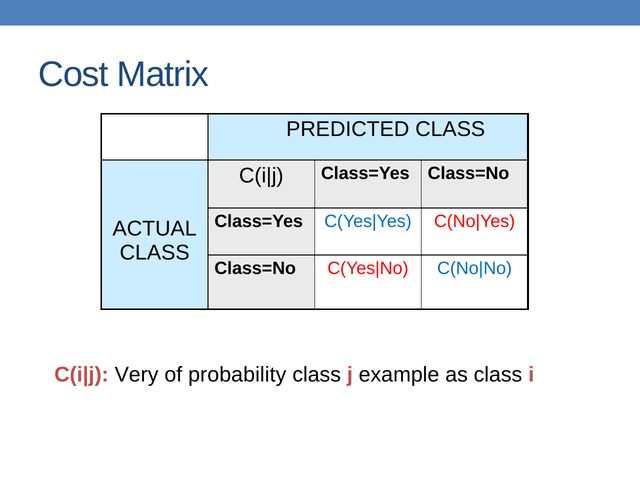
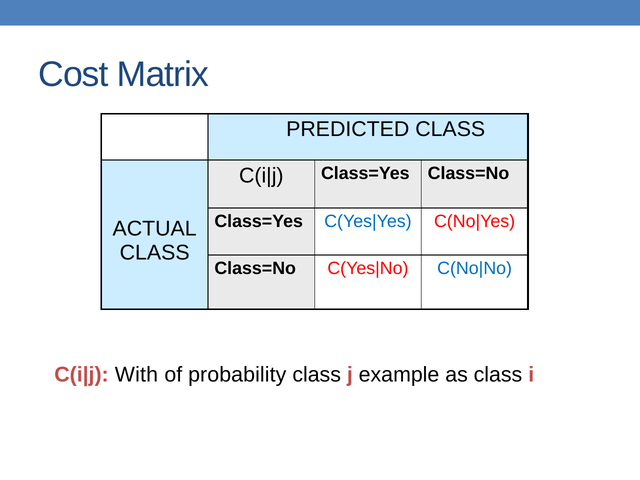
Very: Very -> With (136, 375)
